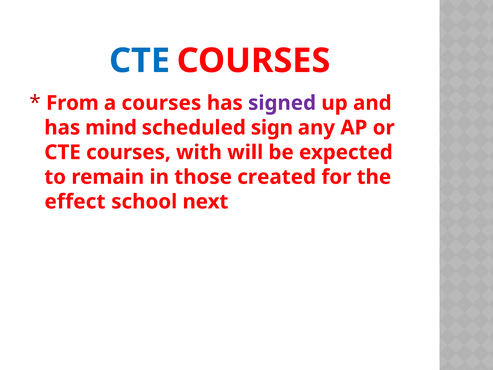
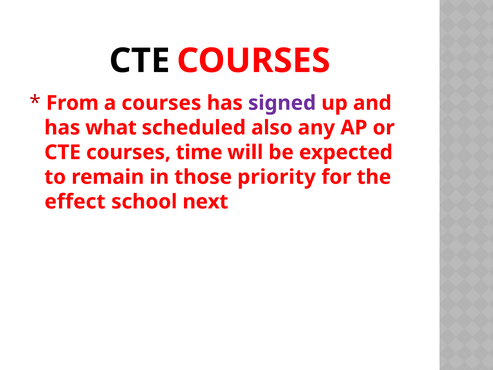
CTE colour: blue -> black (140, 61)
mind: mind -> what (111, 128)
sign: sign -> also (272, 128)
with: with -> time (199, 152)
created: created -> priority (277, 177)
